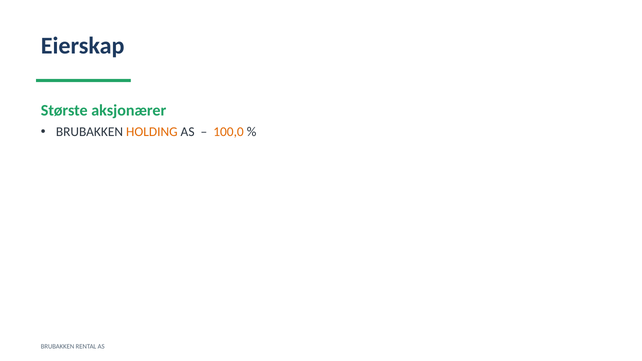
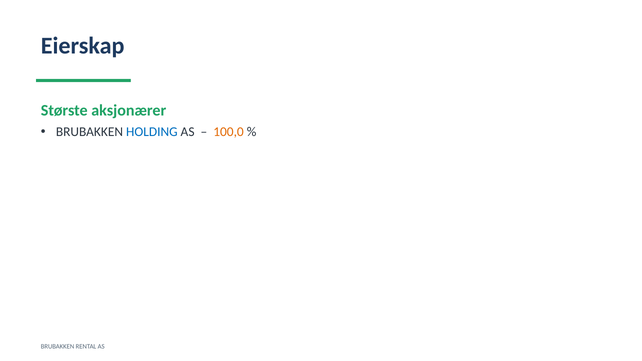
HOLDING colour: orange -> blue (152, 132)
